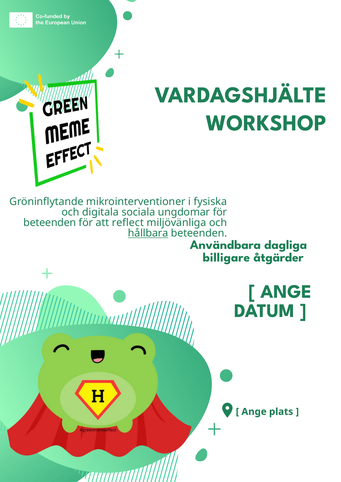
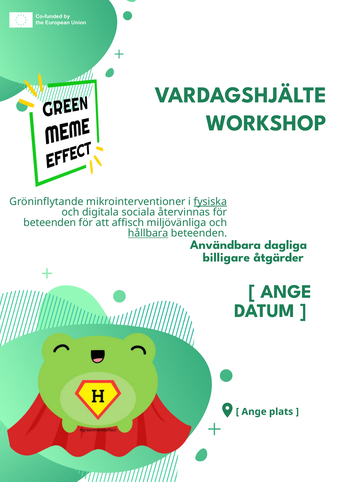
fysiska underline: none -> present (210, 202)
ungdomar: ungdomar -> återvinnas (184, 212)
reflect: reflect -> affisch (128, 223)
